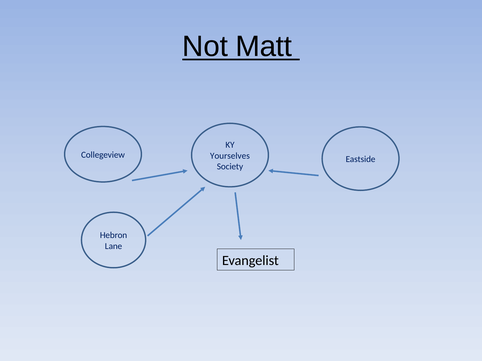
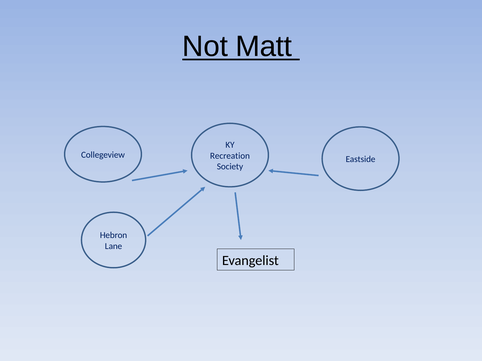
Yourselves: Yourselves -> Recreation (230, 156)
